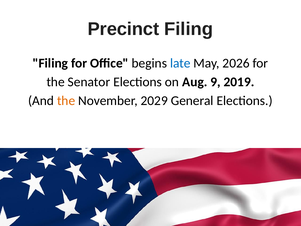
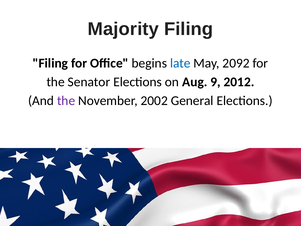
Precinct: Precinct -> Majority (123, 29)
2026: 2026 -> 2092 (236, 63)
2019: 2019 -> 2012 (239, 82)
the colour: orange -> purple (66, 101)
2029: 2029 -> 2002 (154, 101)
